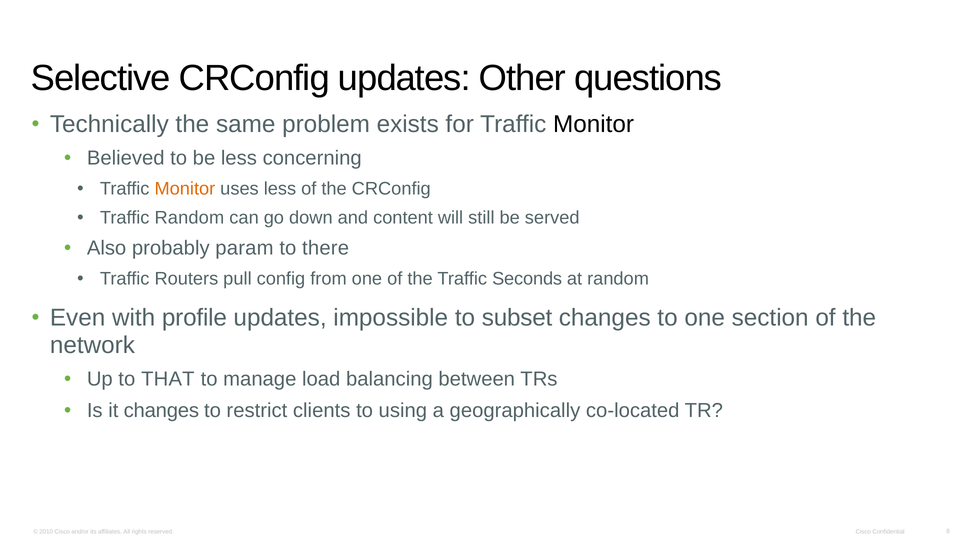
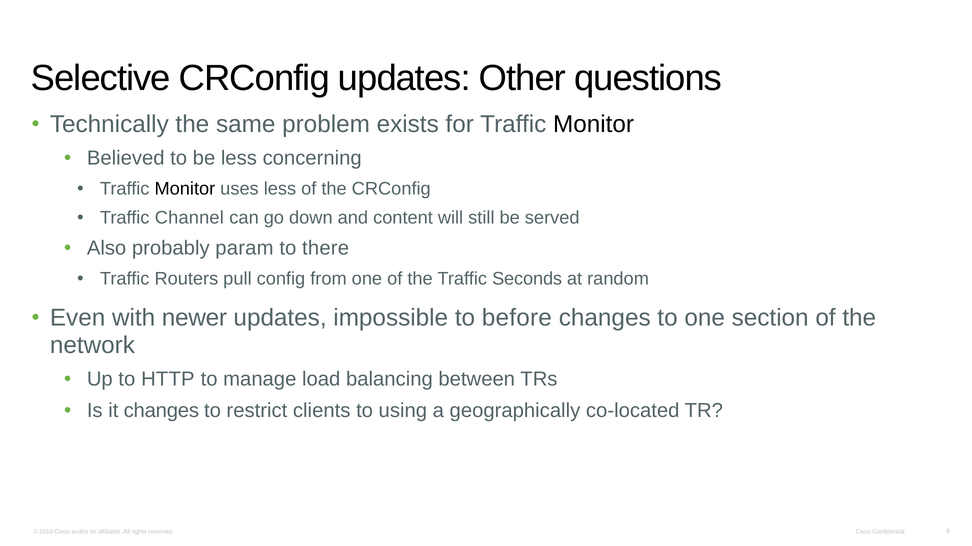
Monitor colour: orange -> black (185, 189)
Traffic Random: Random -> Channel (189, 218)
profile: profile -> newer (194, 318)
subset: subset -> before (517, 318)
THAT: THAT -> HTTP (168, 380)
